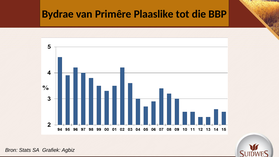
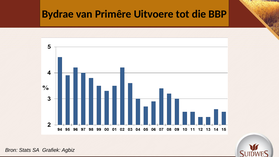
Plaaslike: Plaaslike -> Uitvoere (154, 14)
